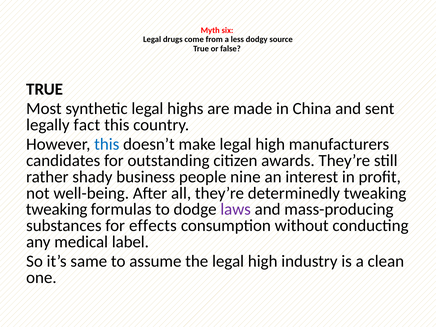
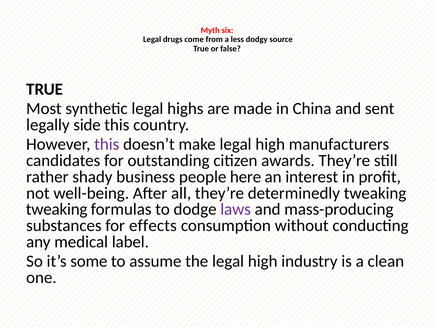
fact: fact -> side (87, 125)
this colour: blue -> purple (107, 144)
nine: nine -> here (246, 177)
same: same -> some (89, 261)
